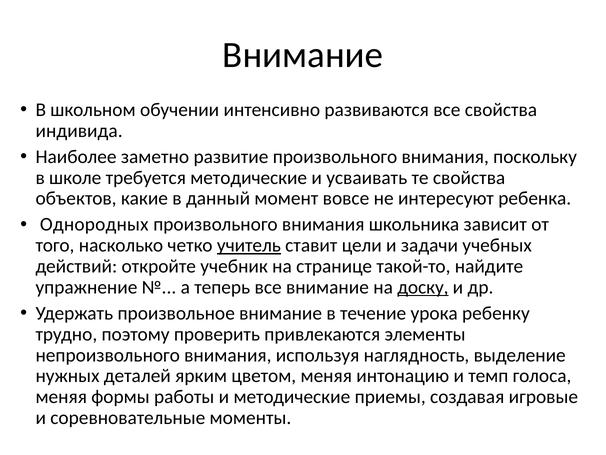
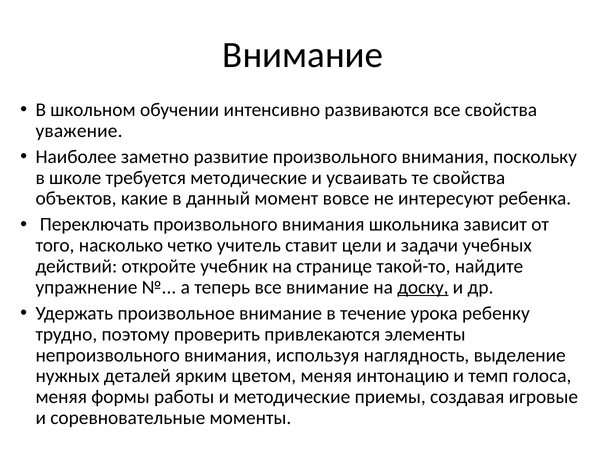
индивида: индивида -> уважение (79, 131)
Однородных: Однородных -> Переключать (94, 224)
учитель underline: present -> none (249, 245)
